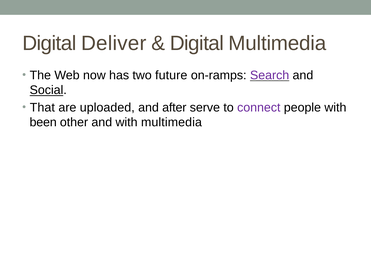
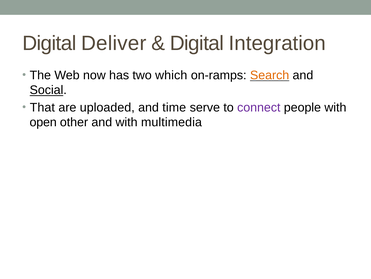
Digital Multimedia: Multimedia -> Integration (277, 43)
future: future -> which (171, 75)
Search colour: purple -> orange (270, 75)
after: after -> time (174, 107)
been: been -> open (43, 122)
